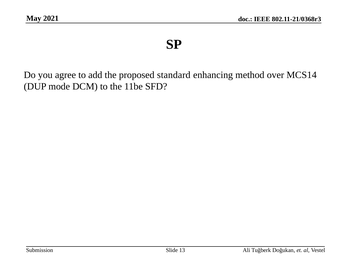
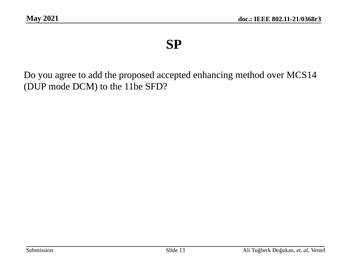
standard: standard -> accepted (174, 75)
